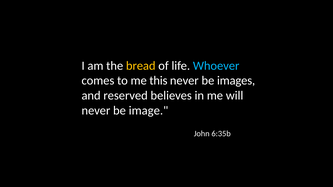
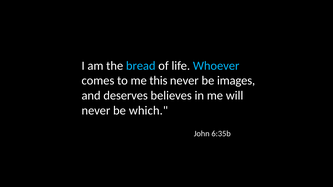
bread colour: yellow -> light blue (141, 66)
reserved: reserved -> deserves (126, 96)
image: image -> which (148, 111)
